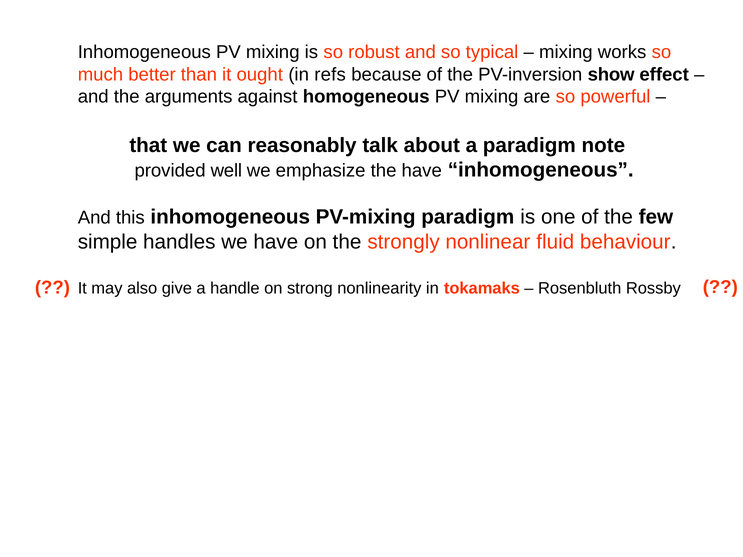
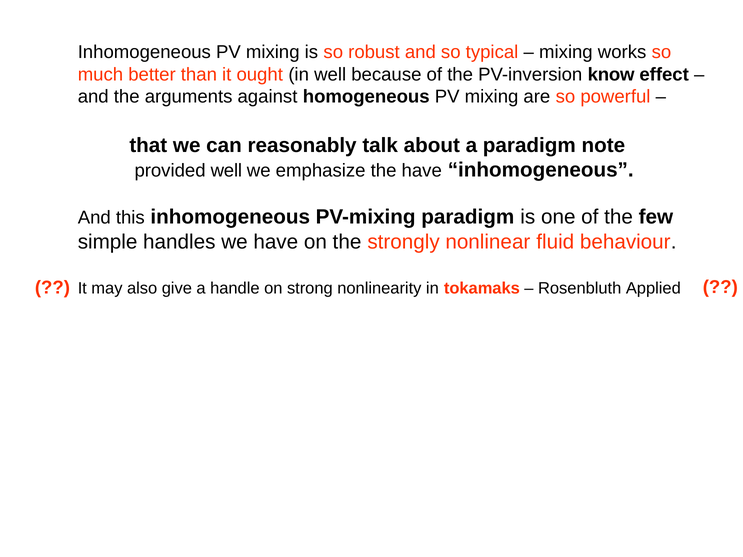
in refs: refs -> well (330, 75)
show: show -> know (611, 75)
Rossby: Rossby -> Applied (653, 289)
